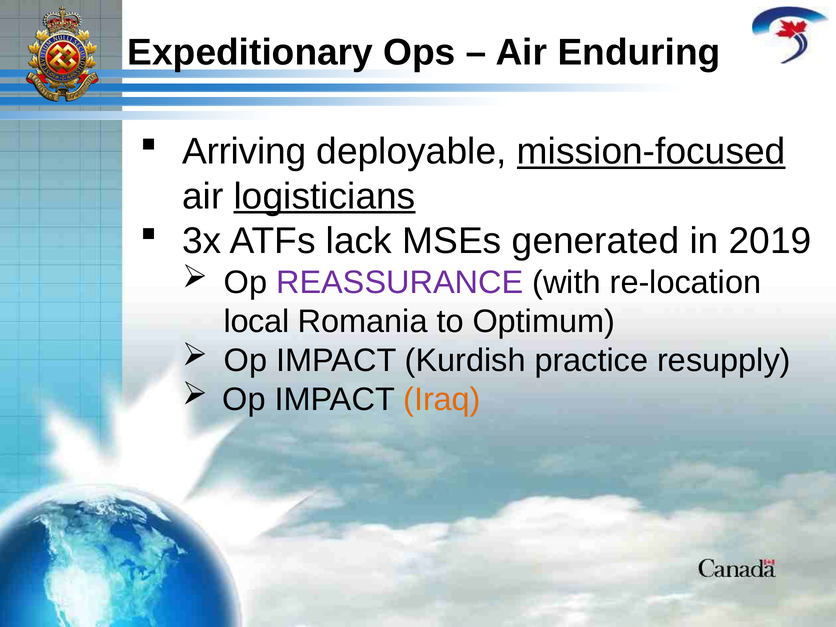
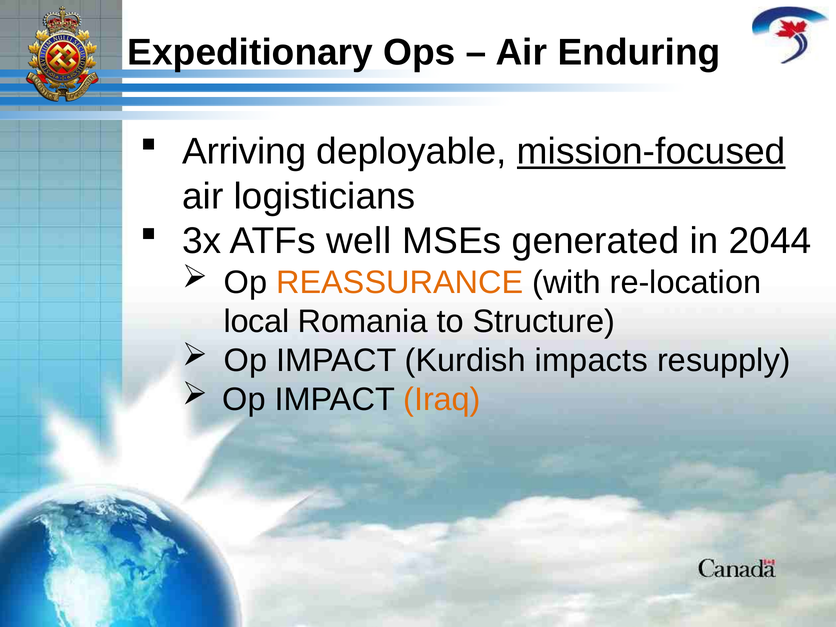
logisticians underline: present -> none (325, 196)
lack: lack -> well (359, 241)
2019: 2019 -> 2044 (770, 241)
REASSURANCE colour: purple -> orange (400, 282)
Optimum: Optimum -> Structure (544, 321)
practice: practice -> impacts (591, 360)
